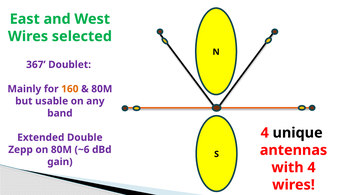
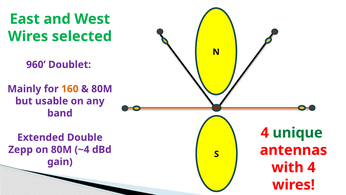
367: 367 -> 960 (36, 65)
unique colour: black -> green (298, 133)
~6: ~6 -> ~4 (82, 149)
